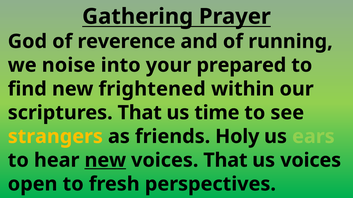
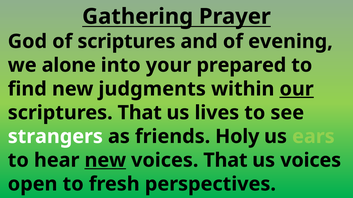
of reverence: reverence -> scriptures (126, 42)
running: running -> evening (290, 42)
noise: noise -> alone (69, 65)
frightened: frightened -> judgments (152, 89)
our underline: none -> present (297, 89)
time: time -> lives (217, 113)
strangers colour: yellow -> white (55, 137)
